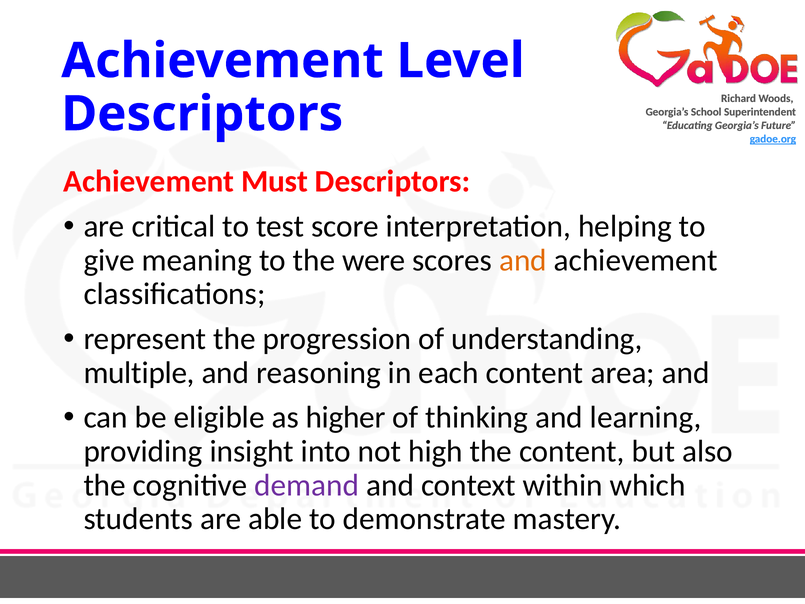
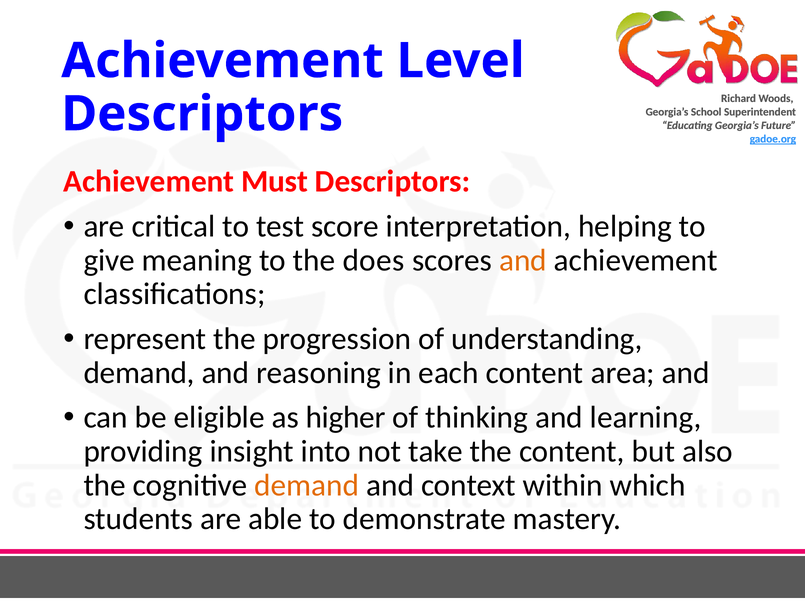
were: were -> does (373, 260)
multiple: multiple -> demand (139, 373)
high: high -> take (436, 451)
demand colour: purple -> orange (307, 485)
